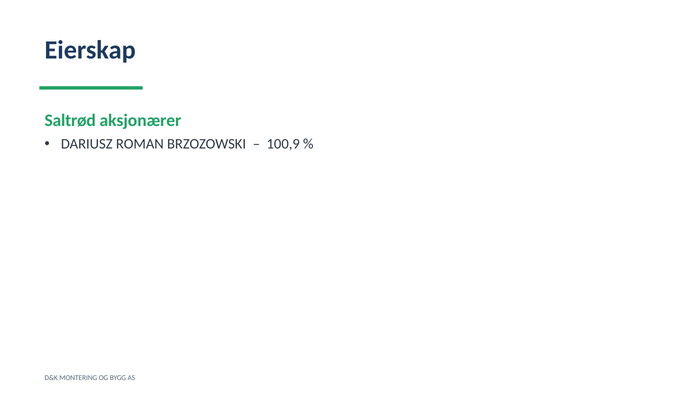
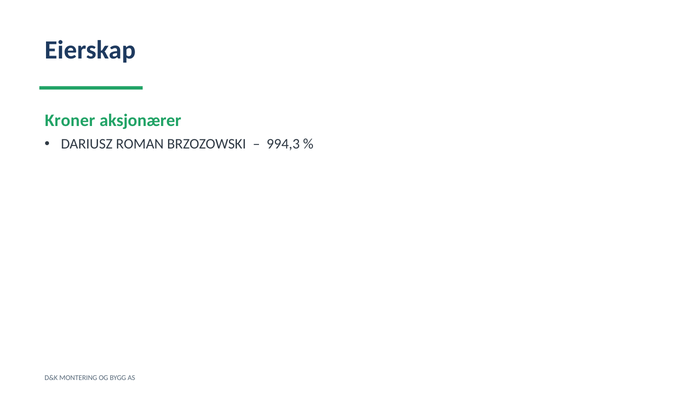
Saltrød: Saltrød -> Kroner (70, 121)
100,9: 100,9 -> 994,3 (283, 144)
